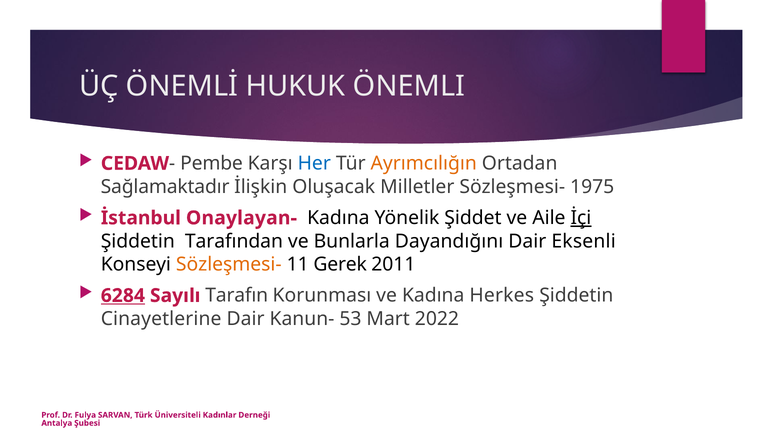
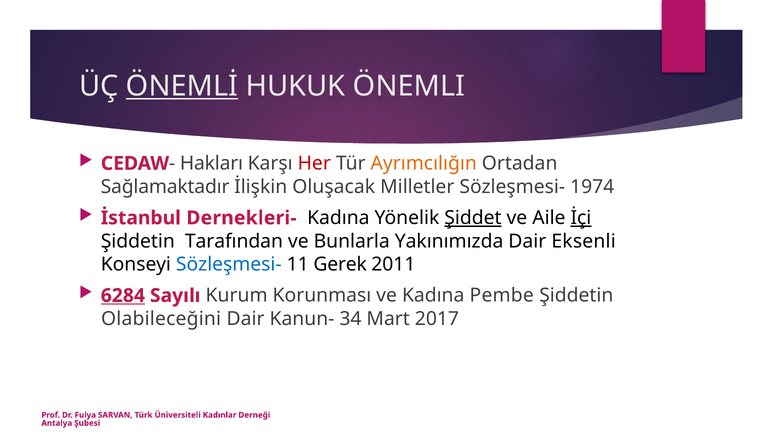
ÖNEMLİ underline: none -> present (182, 86)
Pembe: Pembe -> Hakları (212, 163)
Her colour: blue -> red (314, 163)
1975: 1975 -> 1974 (592, 187)
Onaylayan-: Onaylayan- -> Dernekleri- (241, 218)
Şiddet underline: none -> present (473, 218)
Dayandığını: Dayandığını -> Yakınımızda (449, 241)
Sözleşmesi- colour: orange -> blue (229, 264)
Tarafın: Tarafın -> Kurum (237, 295)
Herkes: Herkes -> Pembe (502, 295)
Cinayetlerine: Cinayetlerine -> Olabileceğini (161, 319)
53: 53 -> 34 (350, 319)
2022: 2022 -> 2017 (437, 319)
